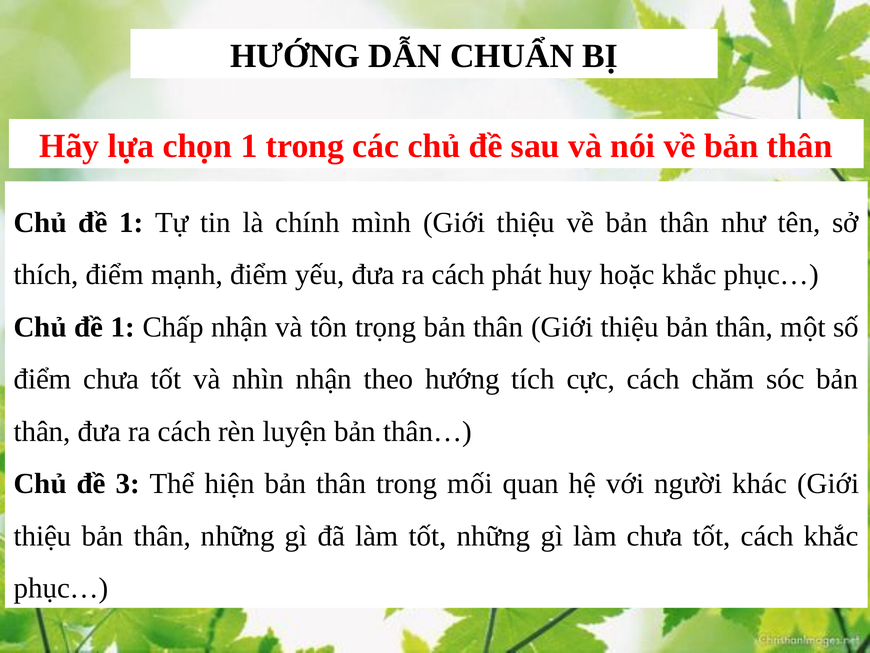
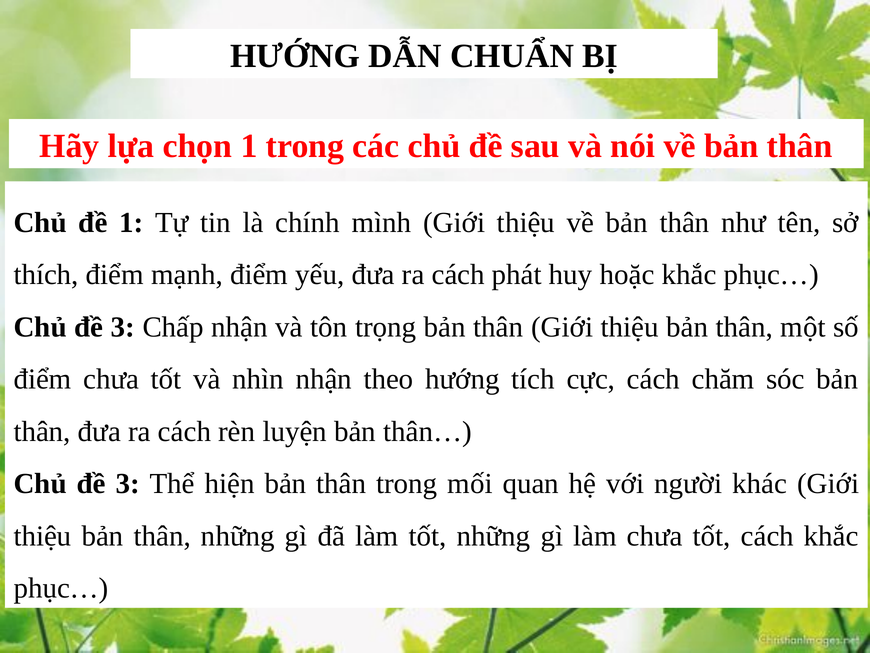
1: 1 -> 3 (123, 327)
